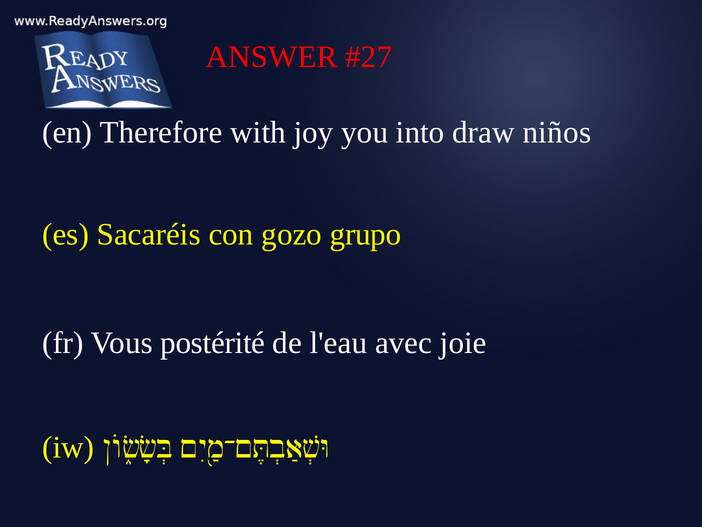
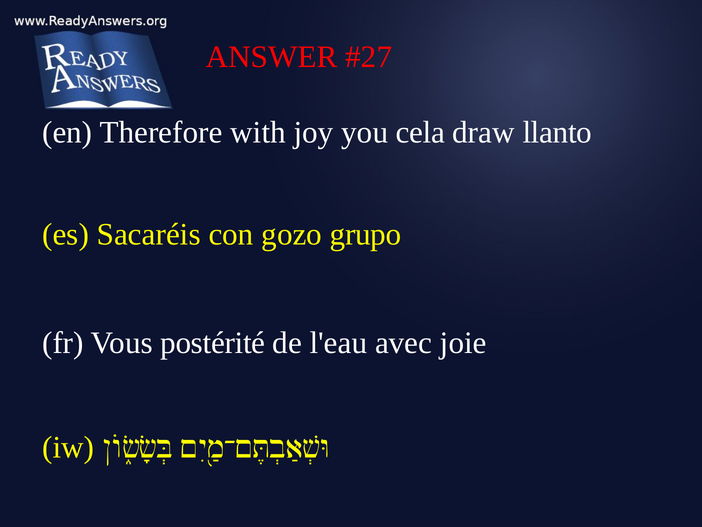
into: into -> cela (420, 133)
niños: niños -> llanto (557, 133)
